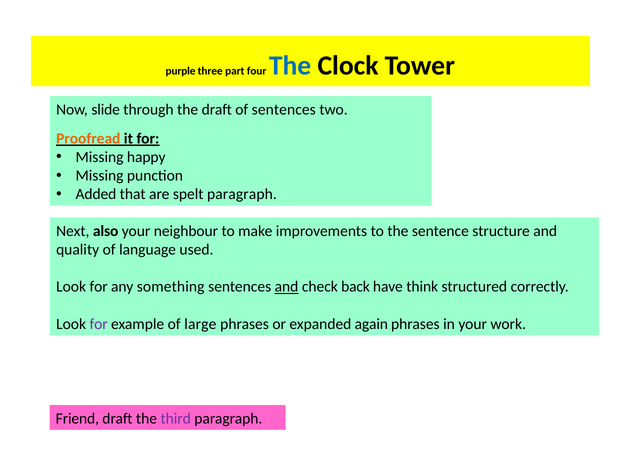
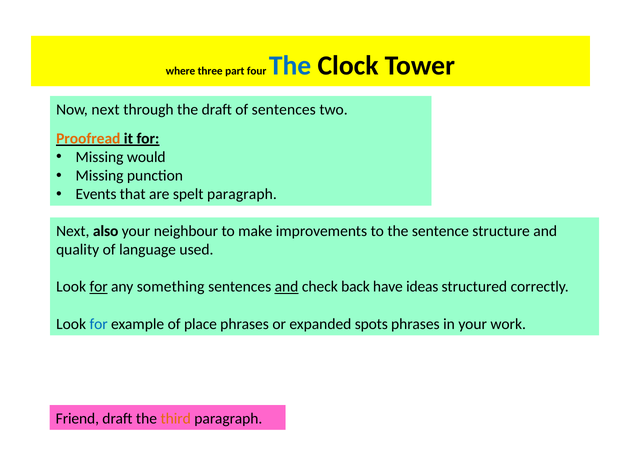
purple: purple -> where (181, 71)
Now slide: slide -> next (106, 109)
happy: happy -> would (146, 157)
Added: Added -> Events (96, 194)
for underline: none -> present (99, 287)
think: think -> ideas (422, 287)
for colour: purple -> blue (99, 324)
large: large -> place (200, 324)
again: again -> spots (371, 324)
third colour: purple -> orange (176, 418)
